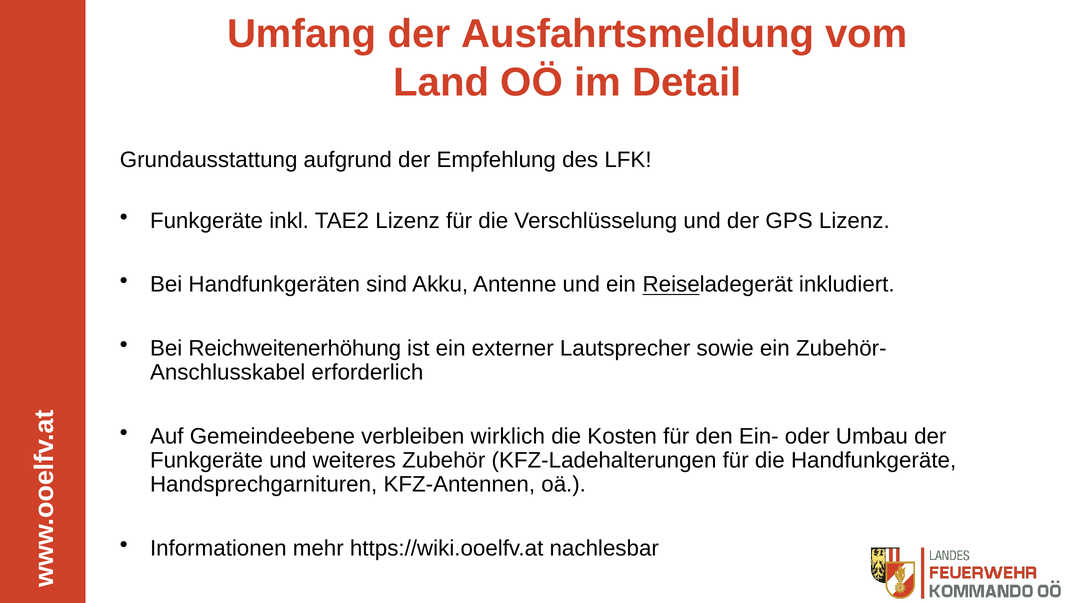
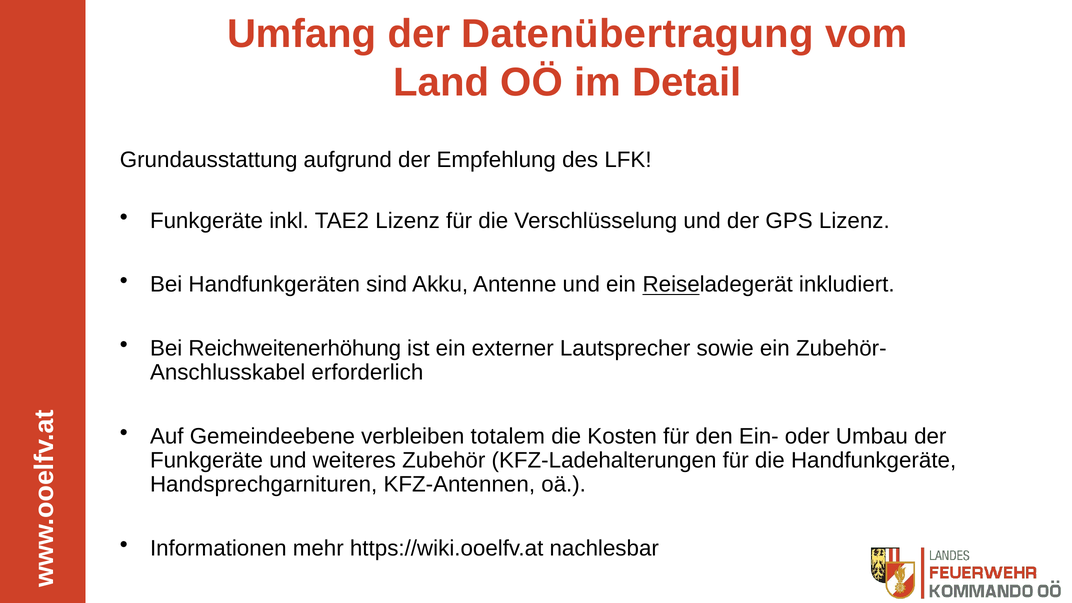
Ausfahrtsmeldung: Ausfahrtsmeldung -> Datenübertragung (637, 34)
wirklich: wirklich -> totalem (508, 436)
